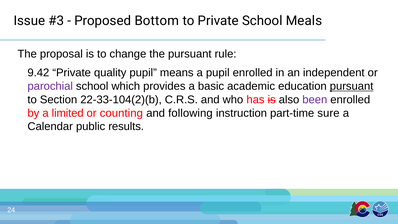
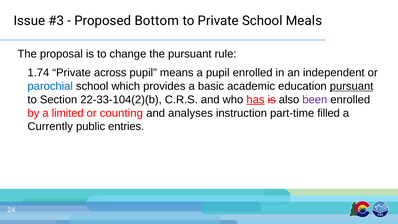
9.42: 9.42 -> 1.74 (38, 73)
quality: quality -> across (110, 73)
parochial colour: purple -> blue (50, 86)
has underline: none -> present (256, 100)
following: following -> analyses (190, 113)
sure: sure -> filled (329, 113)
Calendar: Calendar -> Currently (50, 126)
results: results -> entries (126, 126)
